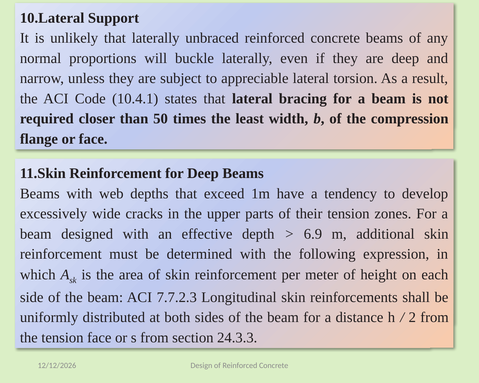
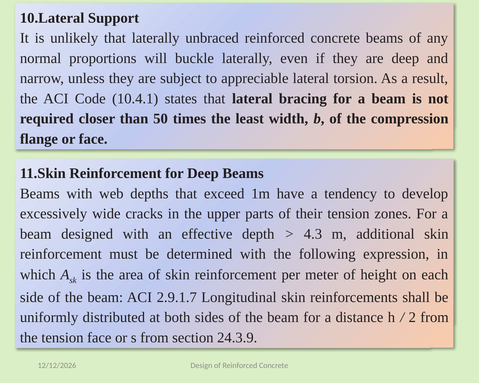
6.9: 6.9 -> 4.3 (313, 234)
7.7.2.3: 7.7.2.3 -> 2.9.1.7 (177, 297)
24.3.3: 24.3.3 -> 24.3.9 (237, 338)
